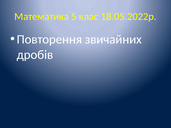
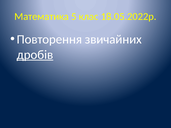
дробів underline: none -> present (35, 55)
